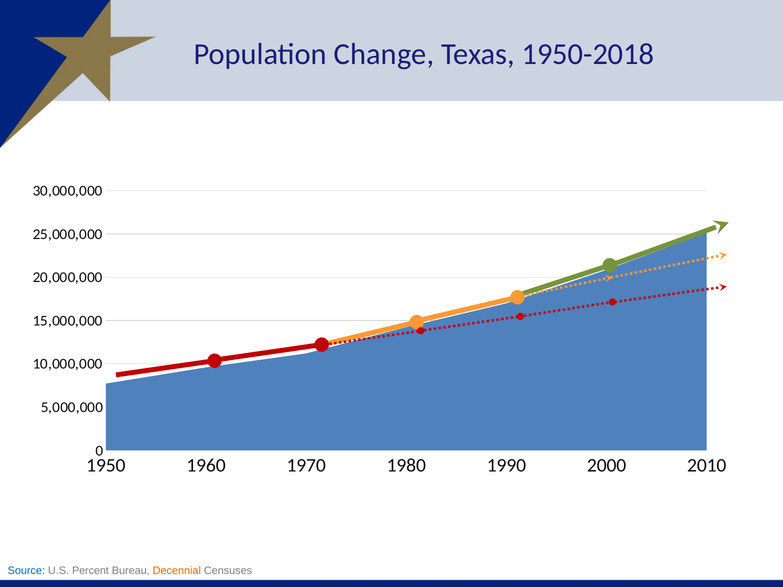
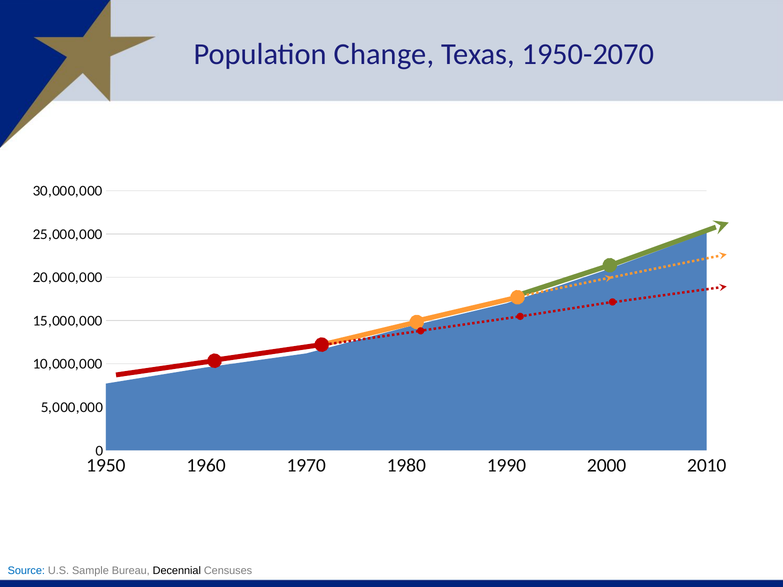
1950-2018: 1950-2018 -> 1950-2070 (588, 54)
Percent: Percent -> Sample (90, 571)
Decennial colour: orange -> black (177, 571)
